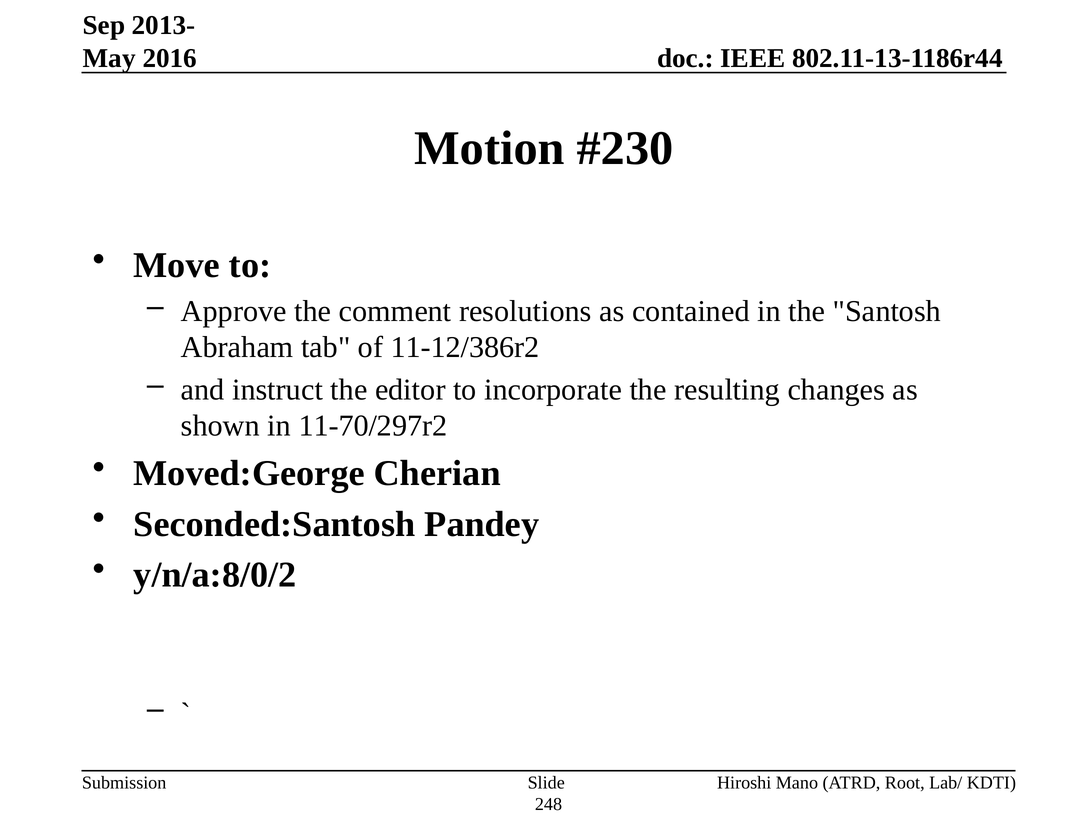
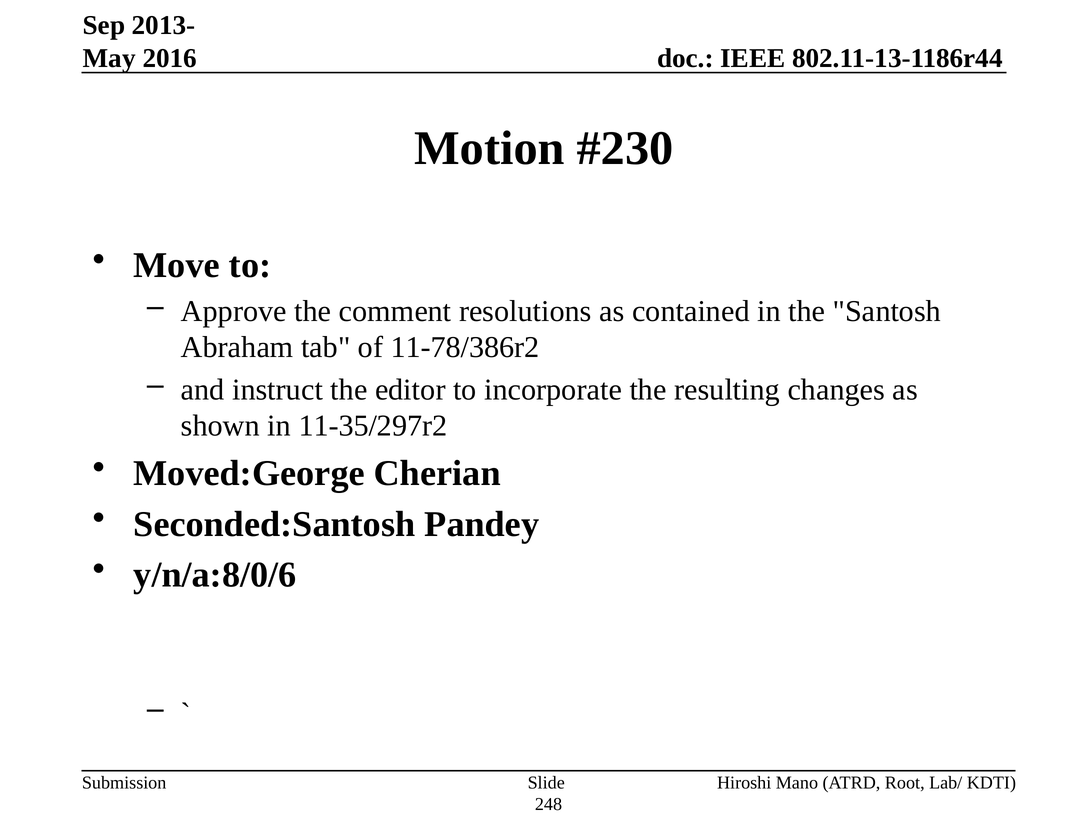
11-12/386r2: 11-12/386r2 -> 11-78/386r2 (465, 347)
11-70/297r2: 11-70/297r2 -> 11-35/297r2 (373, 426)
y/n/a:8/0/2: y/n/a:8/0/2 -> y/n/a:8/0/6 (215, 575)
